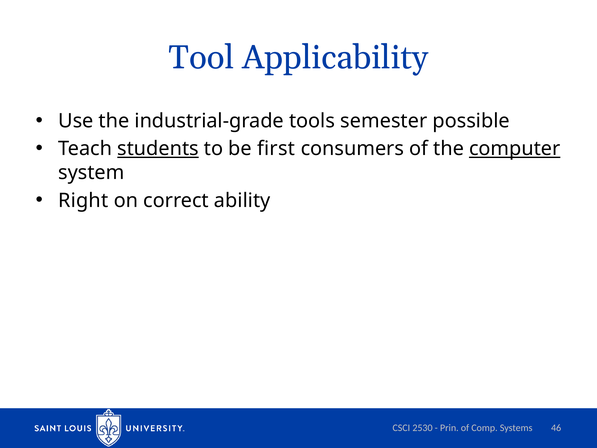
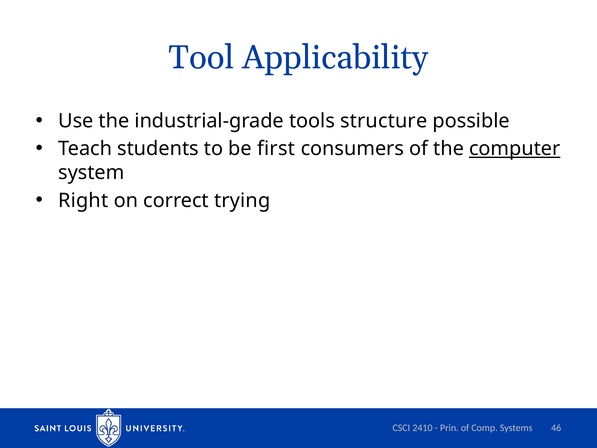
semester: semester -> structure (384, 121)
students underline: present -> none (158, 149)
ability: ability -> trying (242, 200)
2530: 2530 -> 2410 (422, 427)
